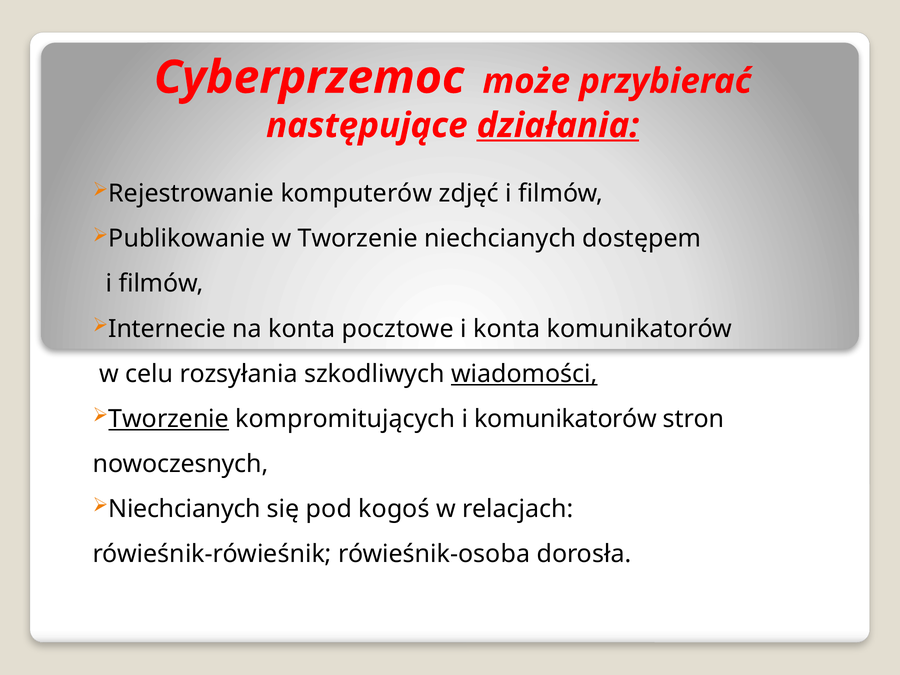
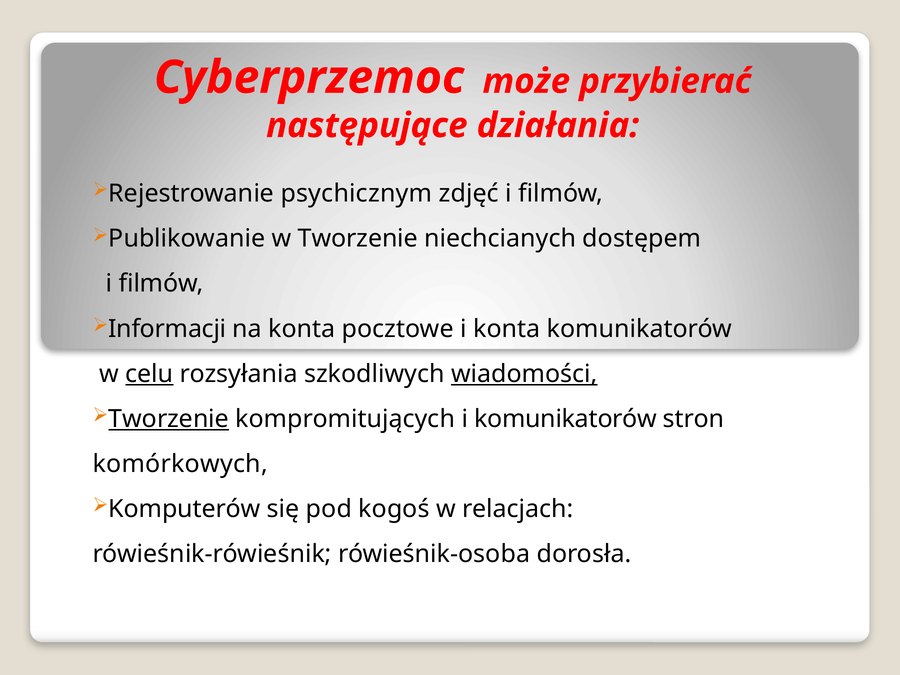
działania underline: present -> none (558, 126)
komputerów: komputerów -> psychicznym (356, 194)
Internecie: Internecie -> Informacji (167, 329)
celu underline: none -> present (149, 374)
nowoczesnych: nowoczesnych -> komórkowych (180, 464)
Niechcianych: Niechcianych -> Komputerów (184, 509)
